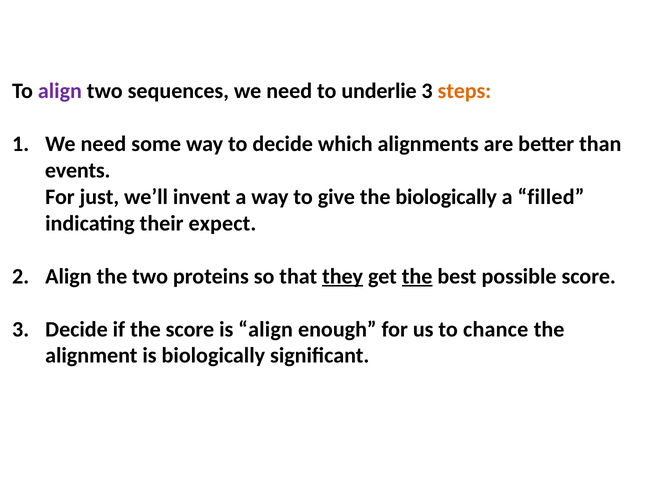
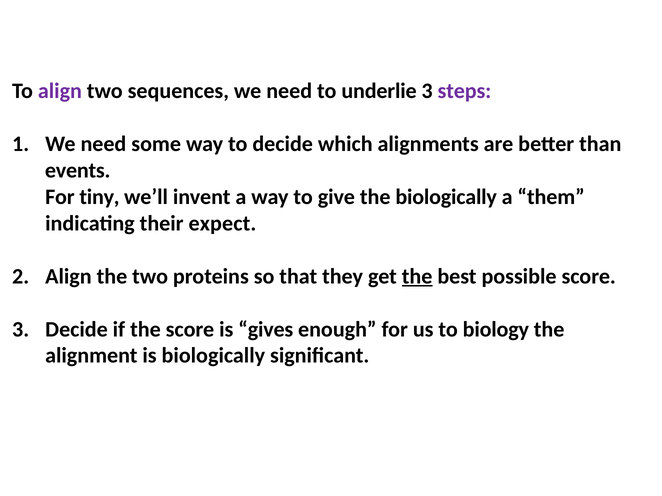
steps colour: orange -> purple (464, 91)
just: just -> tiny (99, 197)
filled: filled -> them (551, 197)
they underline: present -> none (343, 277)
is align: align -> gives (266, 330)
chance: chance -> biology (496, 330)
